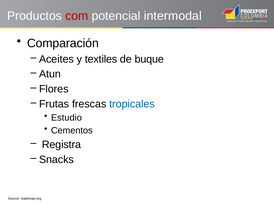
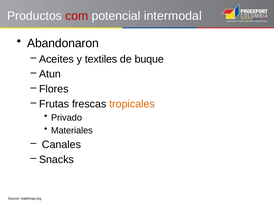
Comparación: Comparación -> Abandonaron (63, 43)
tropicales colour: blue -> orange (132, 104)
Estudio: Estudio -> Privado (66, 117)
Cementos: Cementos -> Materiales (72, 130)
Registra: Registra -> Canales (61, 144)
